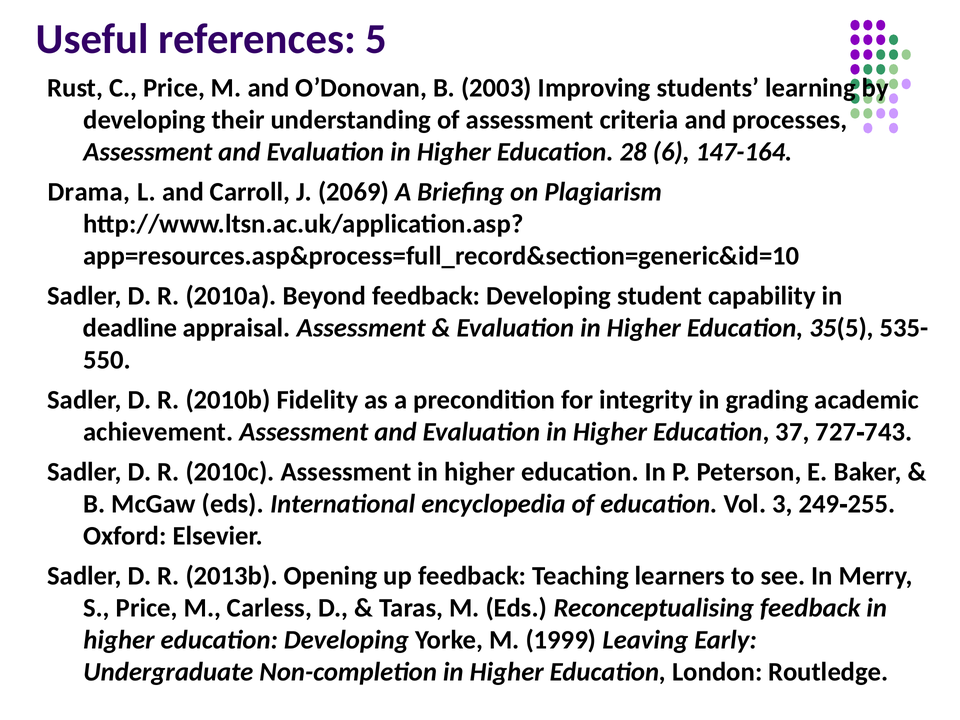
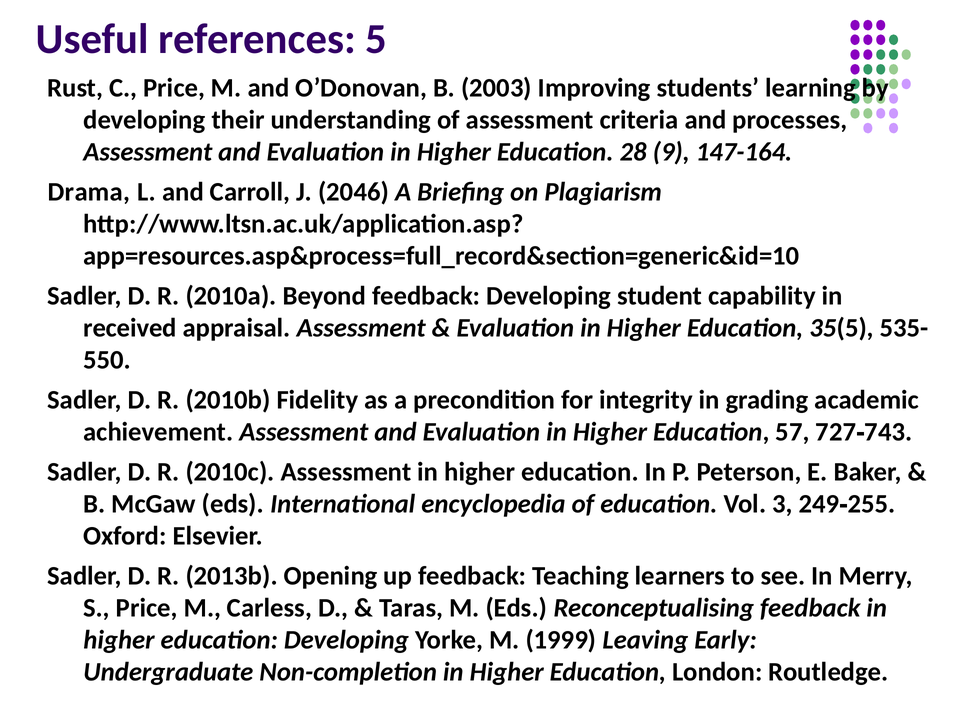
6: 6 -> 9 (671, 152)
2069: 2069 -> 2046 (353, 192)
deadline: deadline -> received (130, 328)
37: 37 -> 57 (792, 432)
